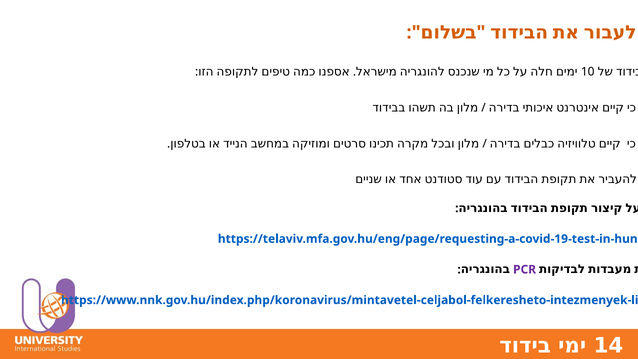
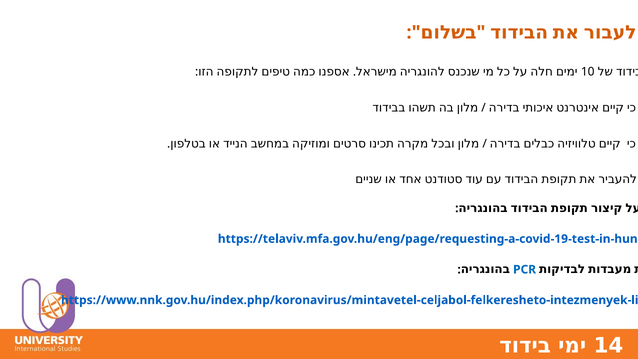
PCR colour: purple -> blue (525, 269)
